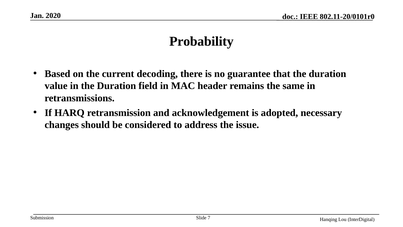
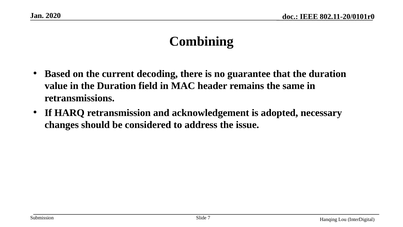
Probability: Probability -> Combining (201, 41)
